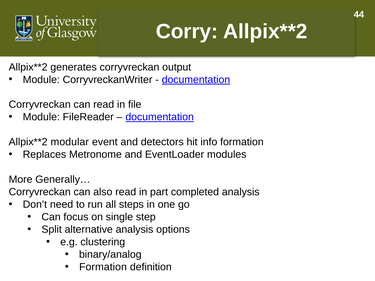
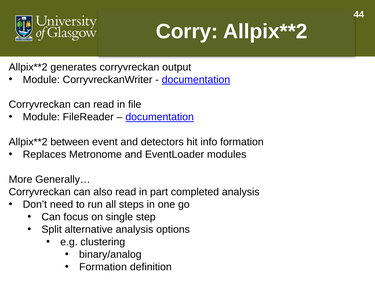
modular: modular -> between (70, 142)
